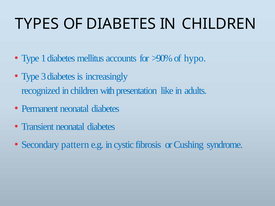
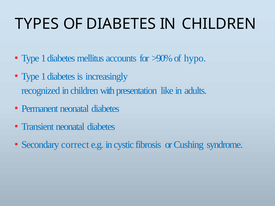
3: 3 -> 1 (44, 76)
pattern: pattern -> correct (75, 145)
